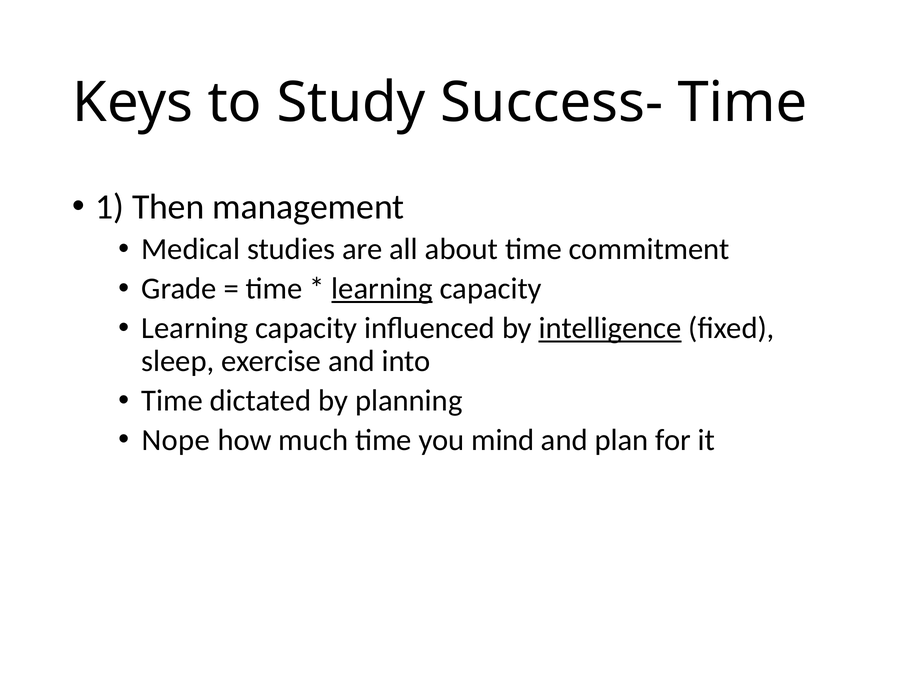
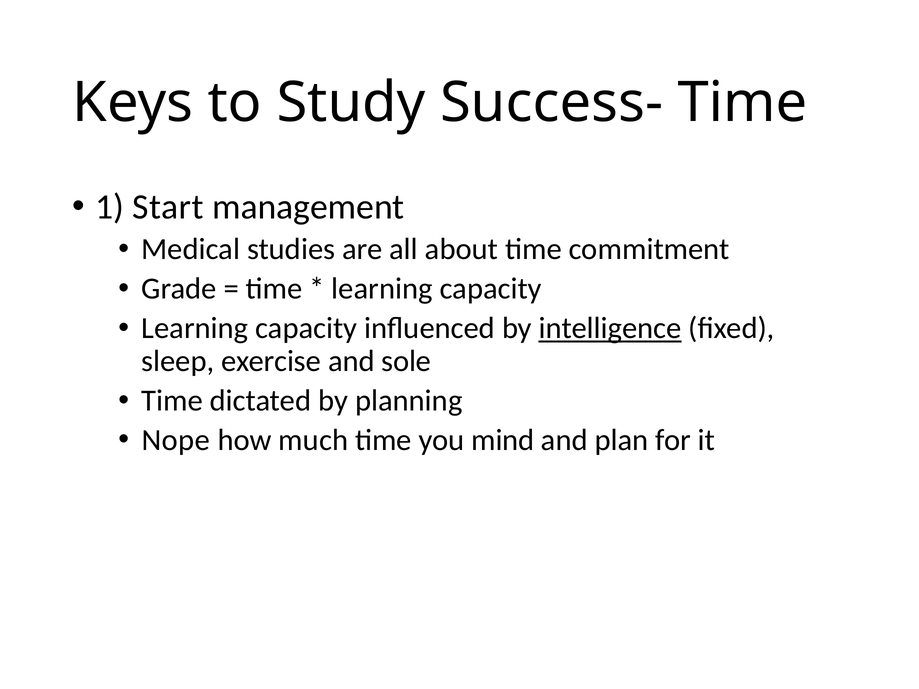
Then: Then -> Start (168, 207)
learning underline: present -> none (382, 289)
into: into -> sole (406, 361)
